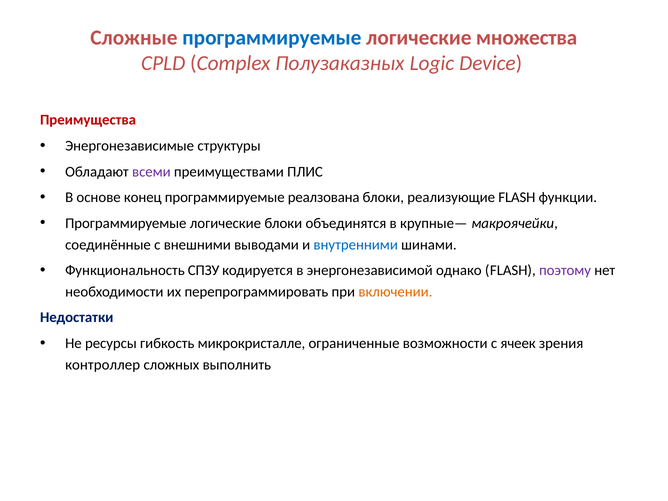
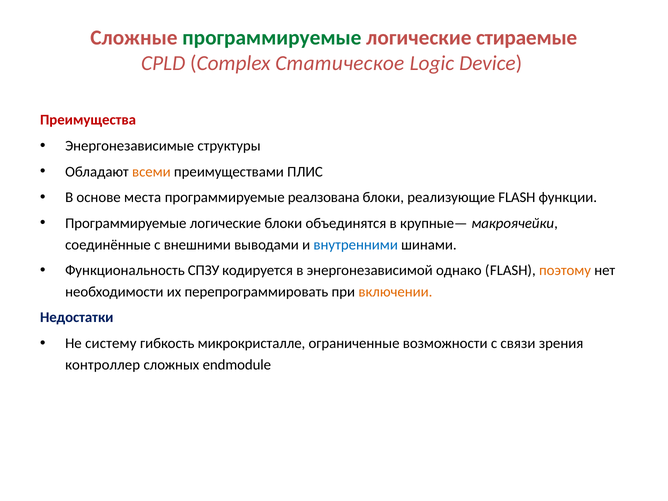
программируемые colour: blue -> green (272, 38)
множества: множества -> стираемые (527, 38)
Полузаказных: Полузаказных -> Статическое (340, 63)
всеми colour: purple -> orange (151, 172)
конец: конец -> места (143, 197)
поэтому colour: purple -> orange (565, 270)
ресурсы: ресурсы -> систему (111, 343)
ячеек: ячеек -> связи (518, 343)
выполнить: выполнить -> endmodule (237, 365)
